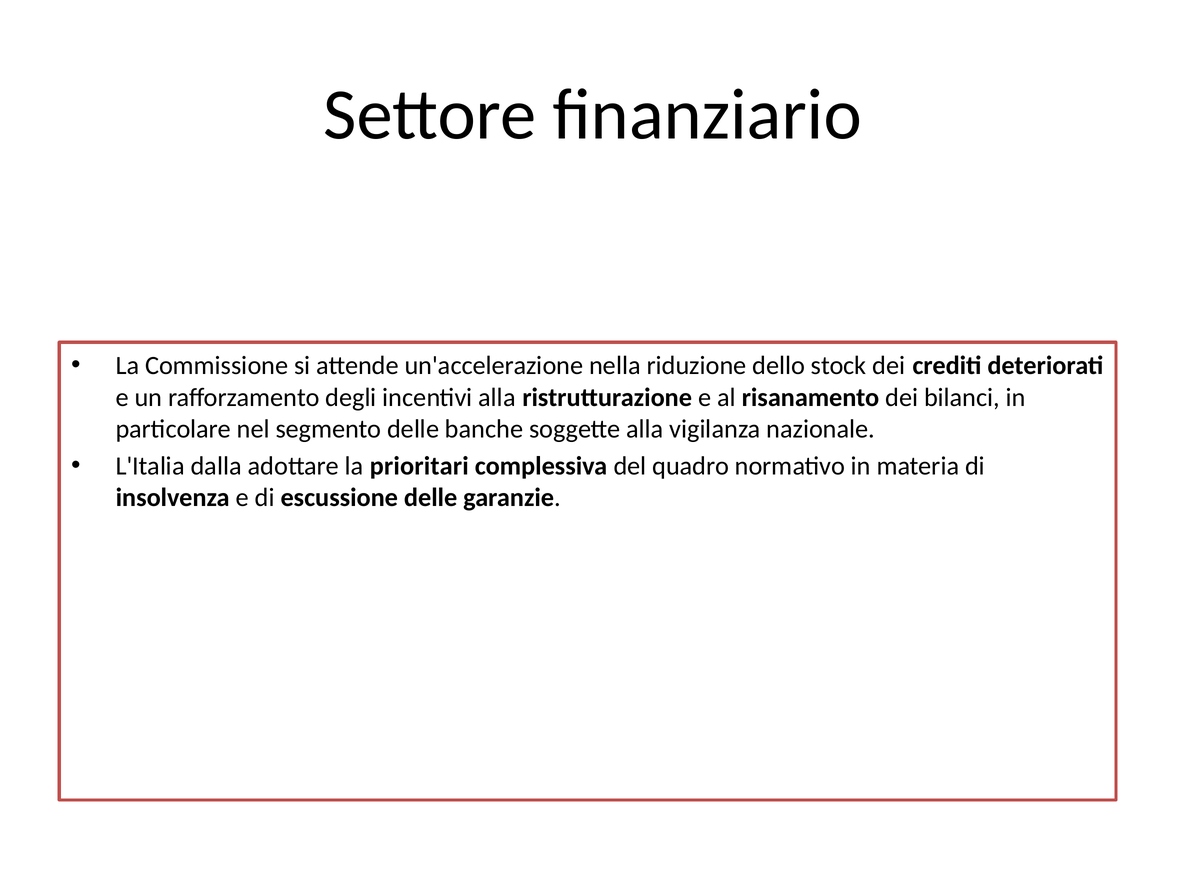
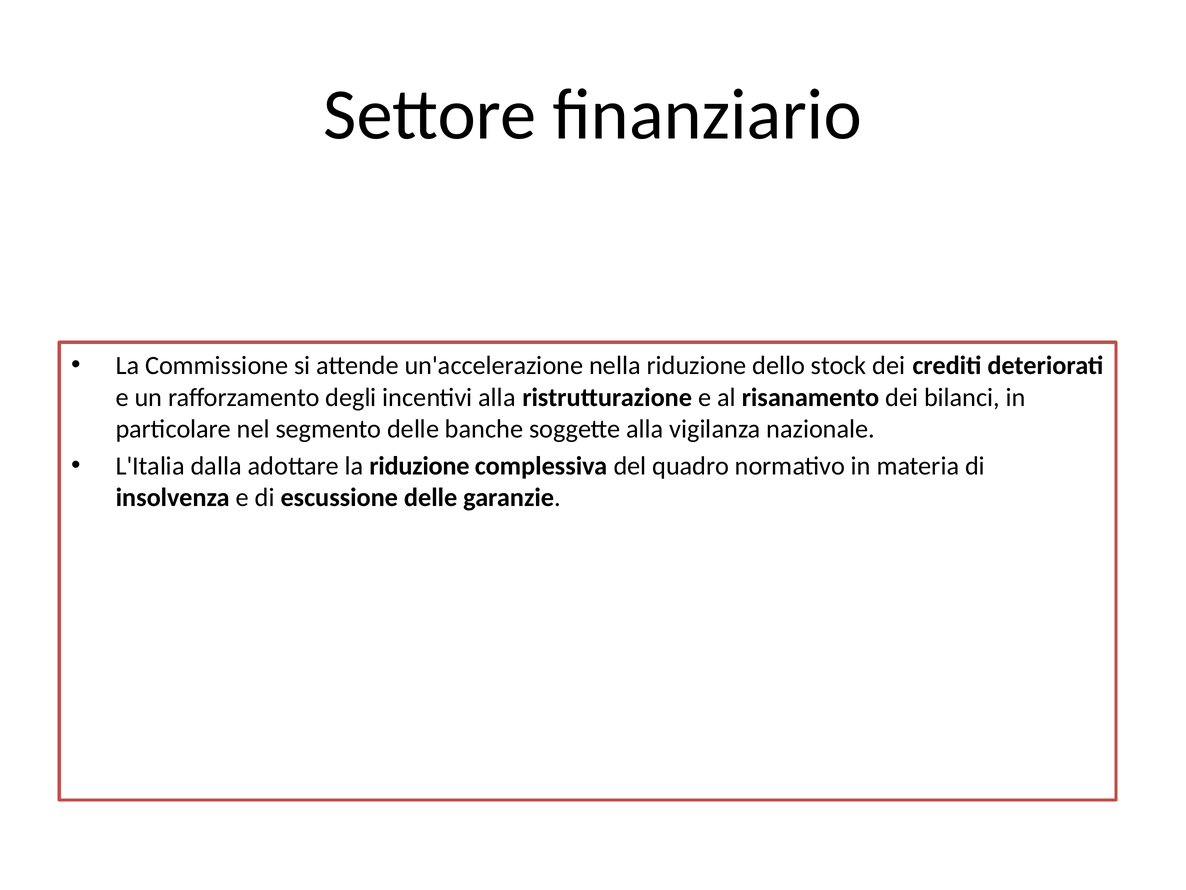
la prioritari: prioritari -> riduzione (419, 466)
